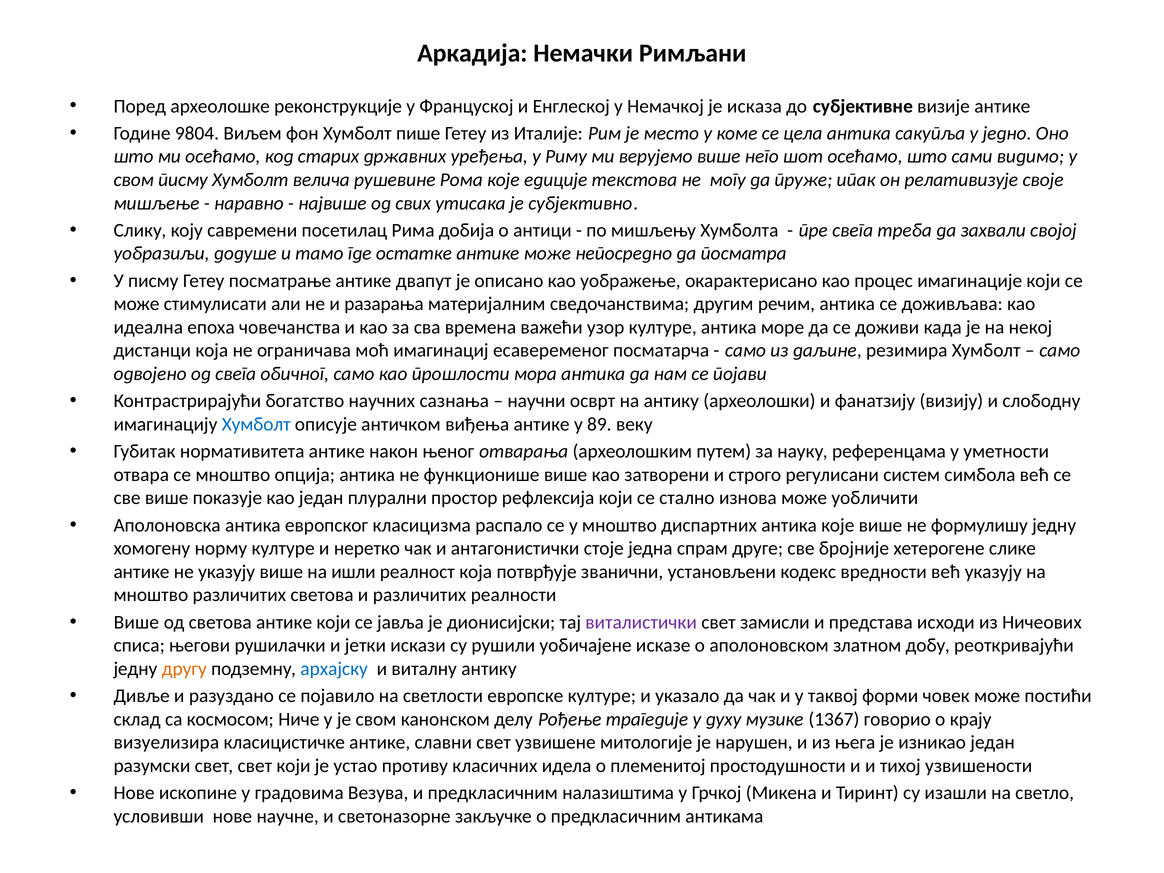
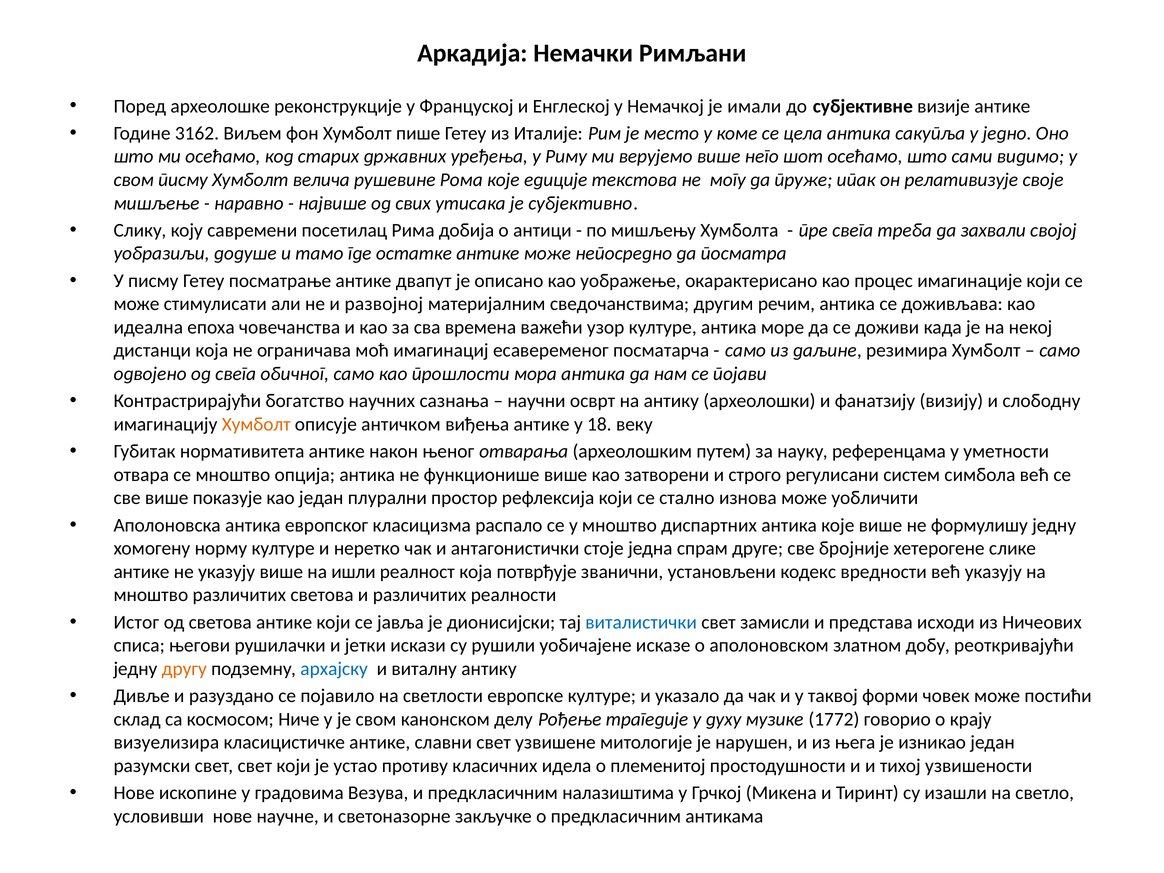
исказа: исказа -> имали (754, 106)
9804: 9804 -> 3162 (197, 133)
разарања: разарања -> развојној (384, 304)
Хумболт colour: blue -> orange (256, 424)
89: 89 -> 18 (599, 424)
Више: Више -> Истог (136, 622)
виталистички colour: purple -> blue (641, 622)
1367: 1367 -> 1772 (834, 719)
